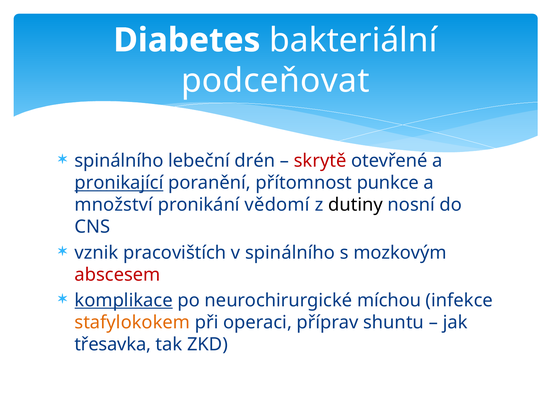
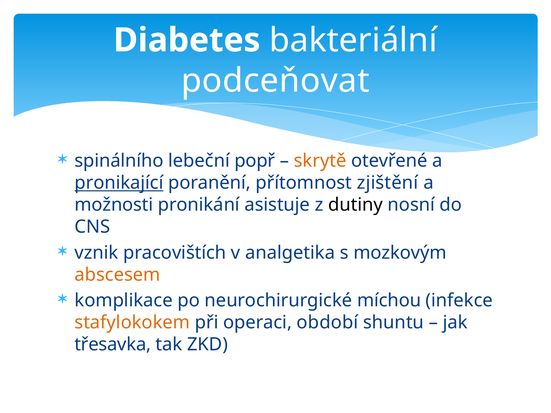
drén: drén -> popř (255, 161)
skrytě colour: red -> orange (320, 161)
punkce: punkce -> zjištění (388, 183)
množství: množství -> možnosti (114, 205)
vědomí: vědomí -> asistuje (277, 205)
v spinálního: spinálního -> analgetika (290, 253)
abscesem colour: red -> orange (118, 275)
komplikace underline: present -> none (124, 301)
příprav: příprav -> období (327, 323)
